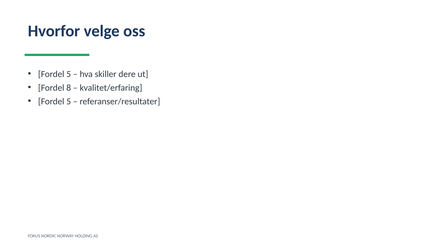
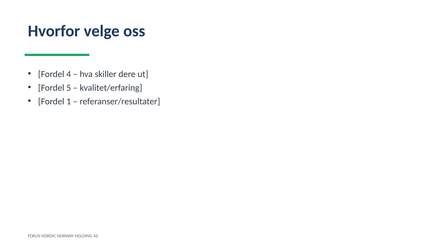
5: 5 -> 4 (69, 74)
8: 8 -> 5 (69, 88)
5: 5 -> 1 (69, 102)
